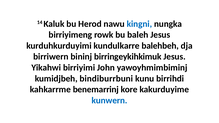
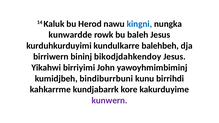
birriyimeng: birriyimeng -> kunwardde (70, 35)
birringeykihkimuk: birringeykihkimuk -> bikodjdahkendoy (128, 57)
benemarrinj: benemarrinj -> kundjabarrk (96, 90)
kunwern colour: blue -> purple (109, 101)
